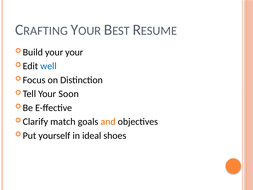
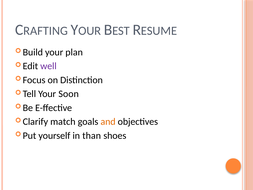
your your: your -> plan (74, 52)
well colour: blue -> purple (48, 66)
ideal: ideal -> than (92, 135)
